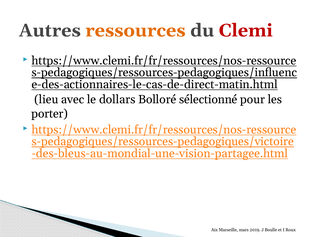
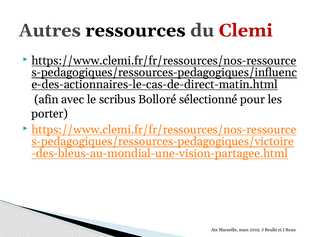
ressources colour: orange -> black (135, 30)
lieu: lieu -> afin (46, 99)
dollars: dollars -> scribus (117, 99)
